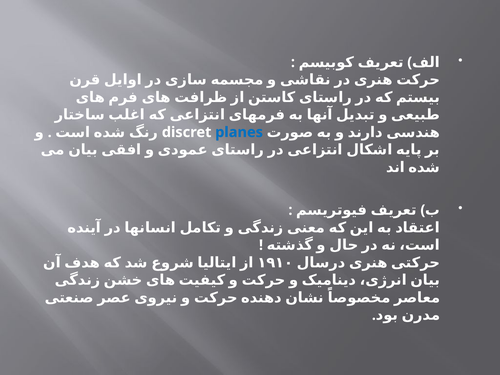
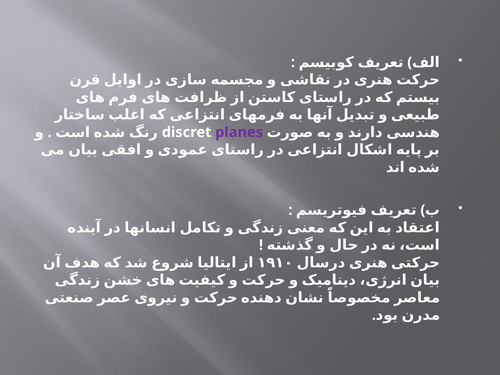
planes colour: blue -> purple (239, 132)
